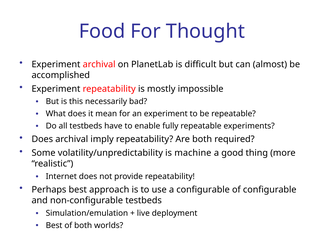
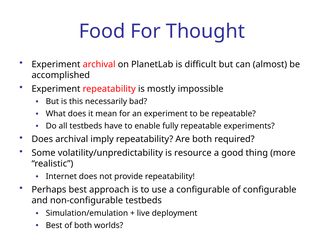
machine: machine -> resource (193, 153)
